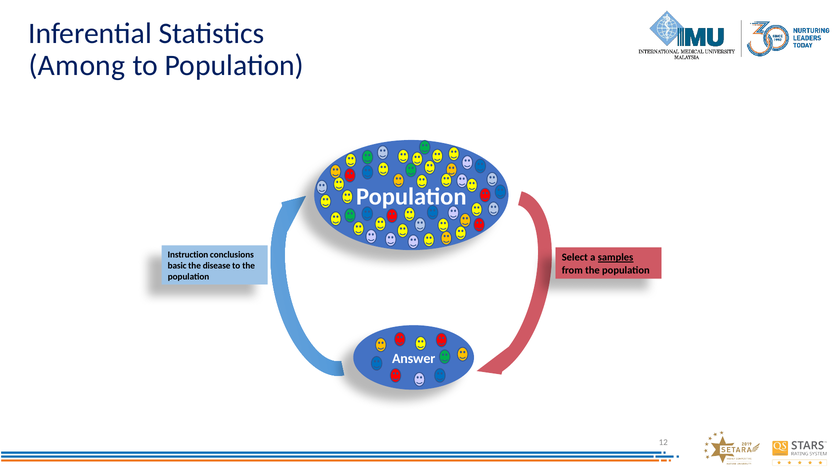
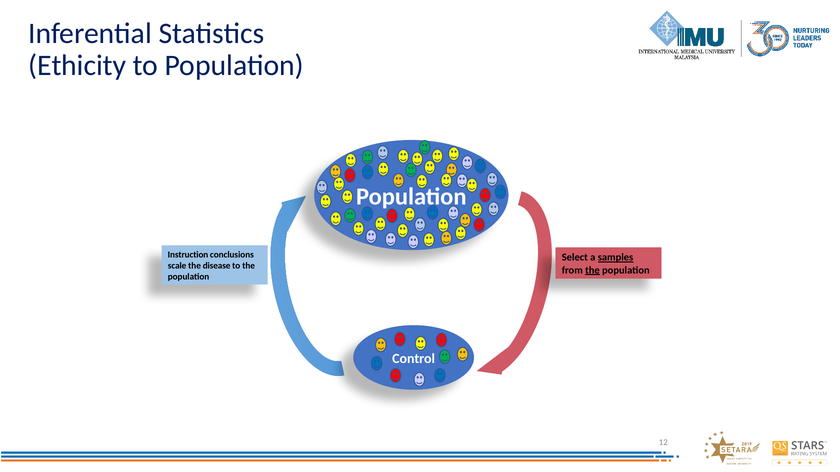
Among: Among -> Ethicity (77, 66)
basic: basic -> scale (177, 266)
the underline: none -> present (592, 270)
Answer: Answer -> Control (414, 359)
